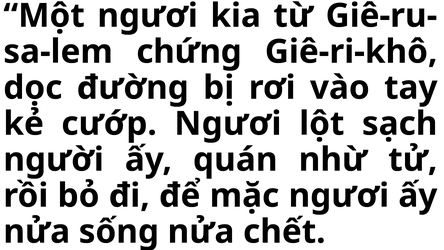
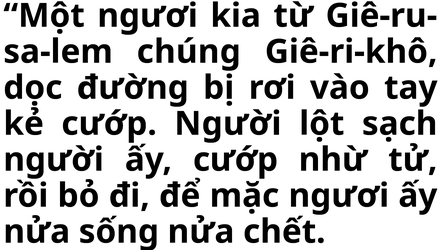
chứng: chứng -> chúng (189, 52)
cướp Ngươi: Ngươi -> Người (228, 124)
ấy quán: quán -> cướp (235, 160)
